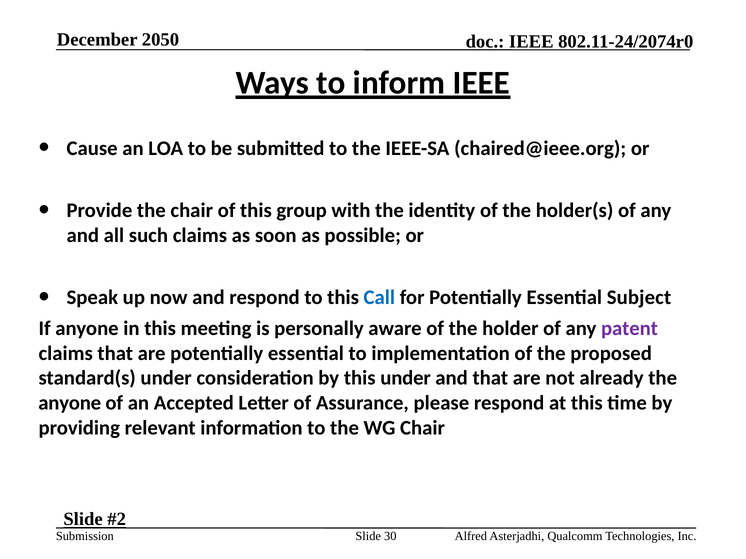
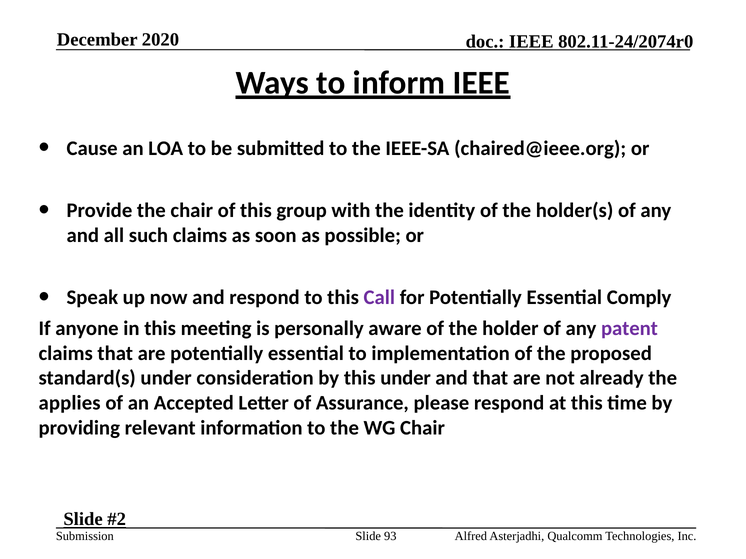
2050: 2050 -> 2020 (160, 40)
Call colour: blue -> purple (379, 298)
Subject: Subject -> Comply (639, 298)
anyone: anyone -> applies (70, 403)
30: 30 -> 93 (390, 537)
